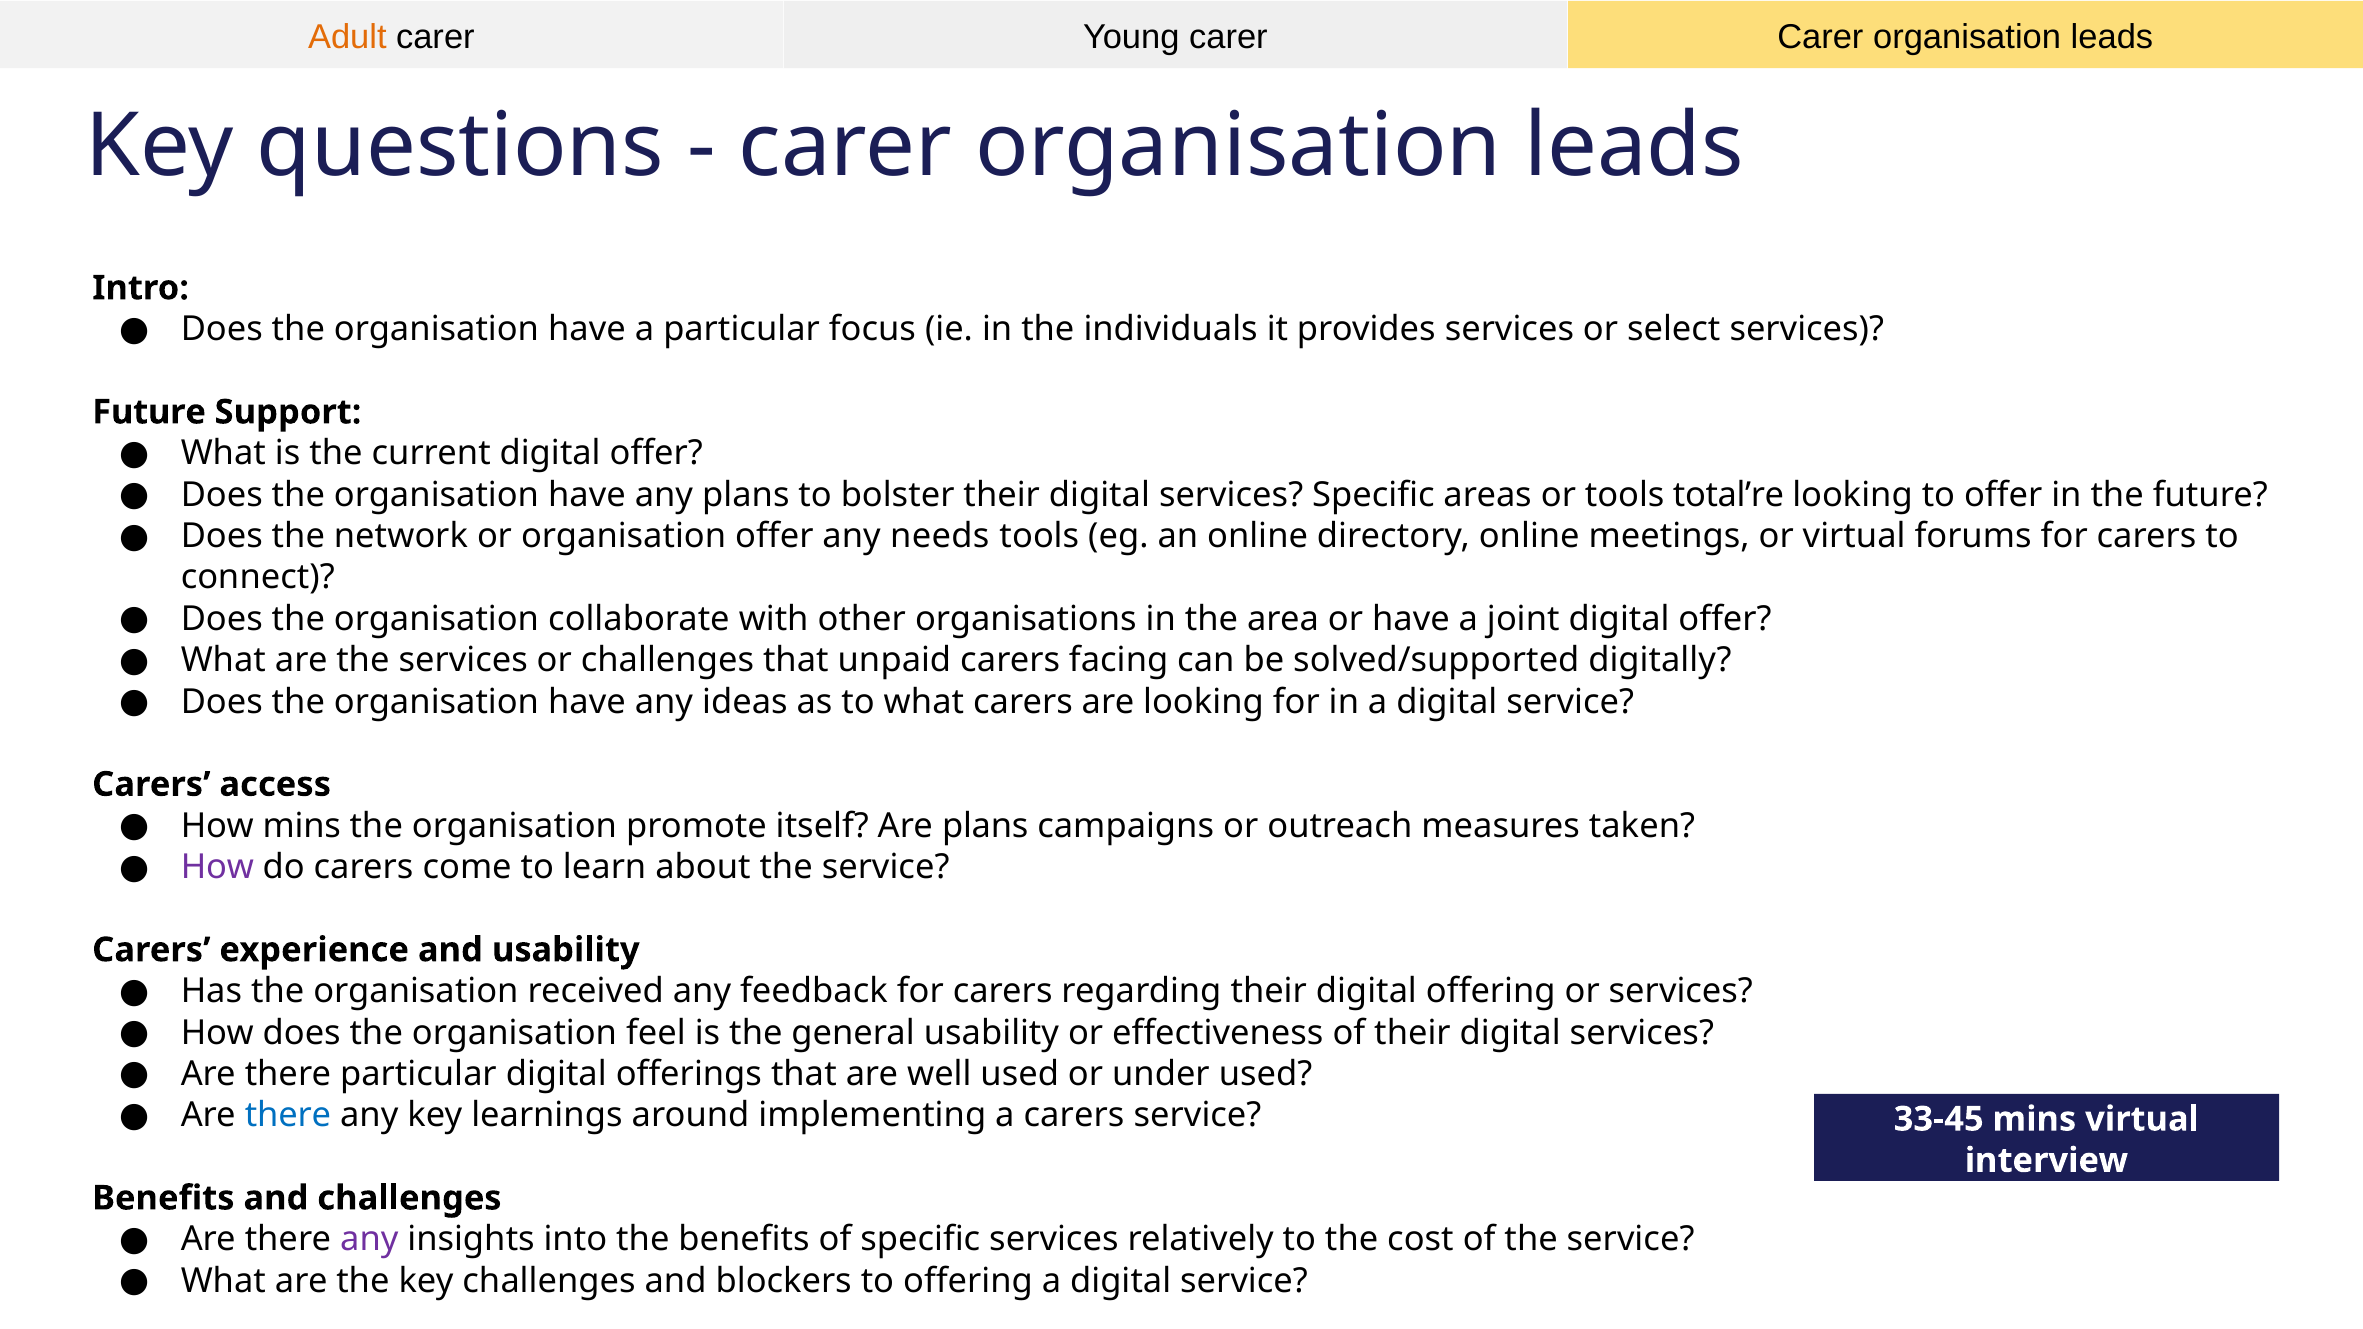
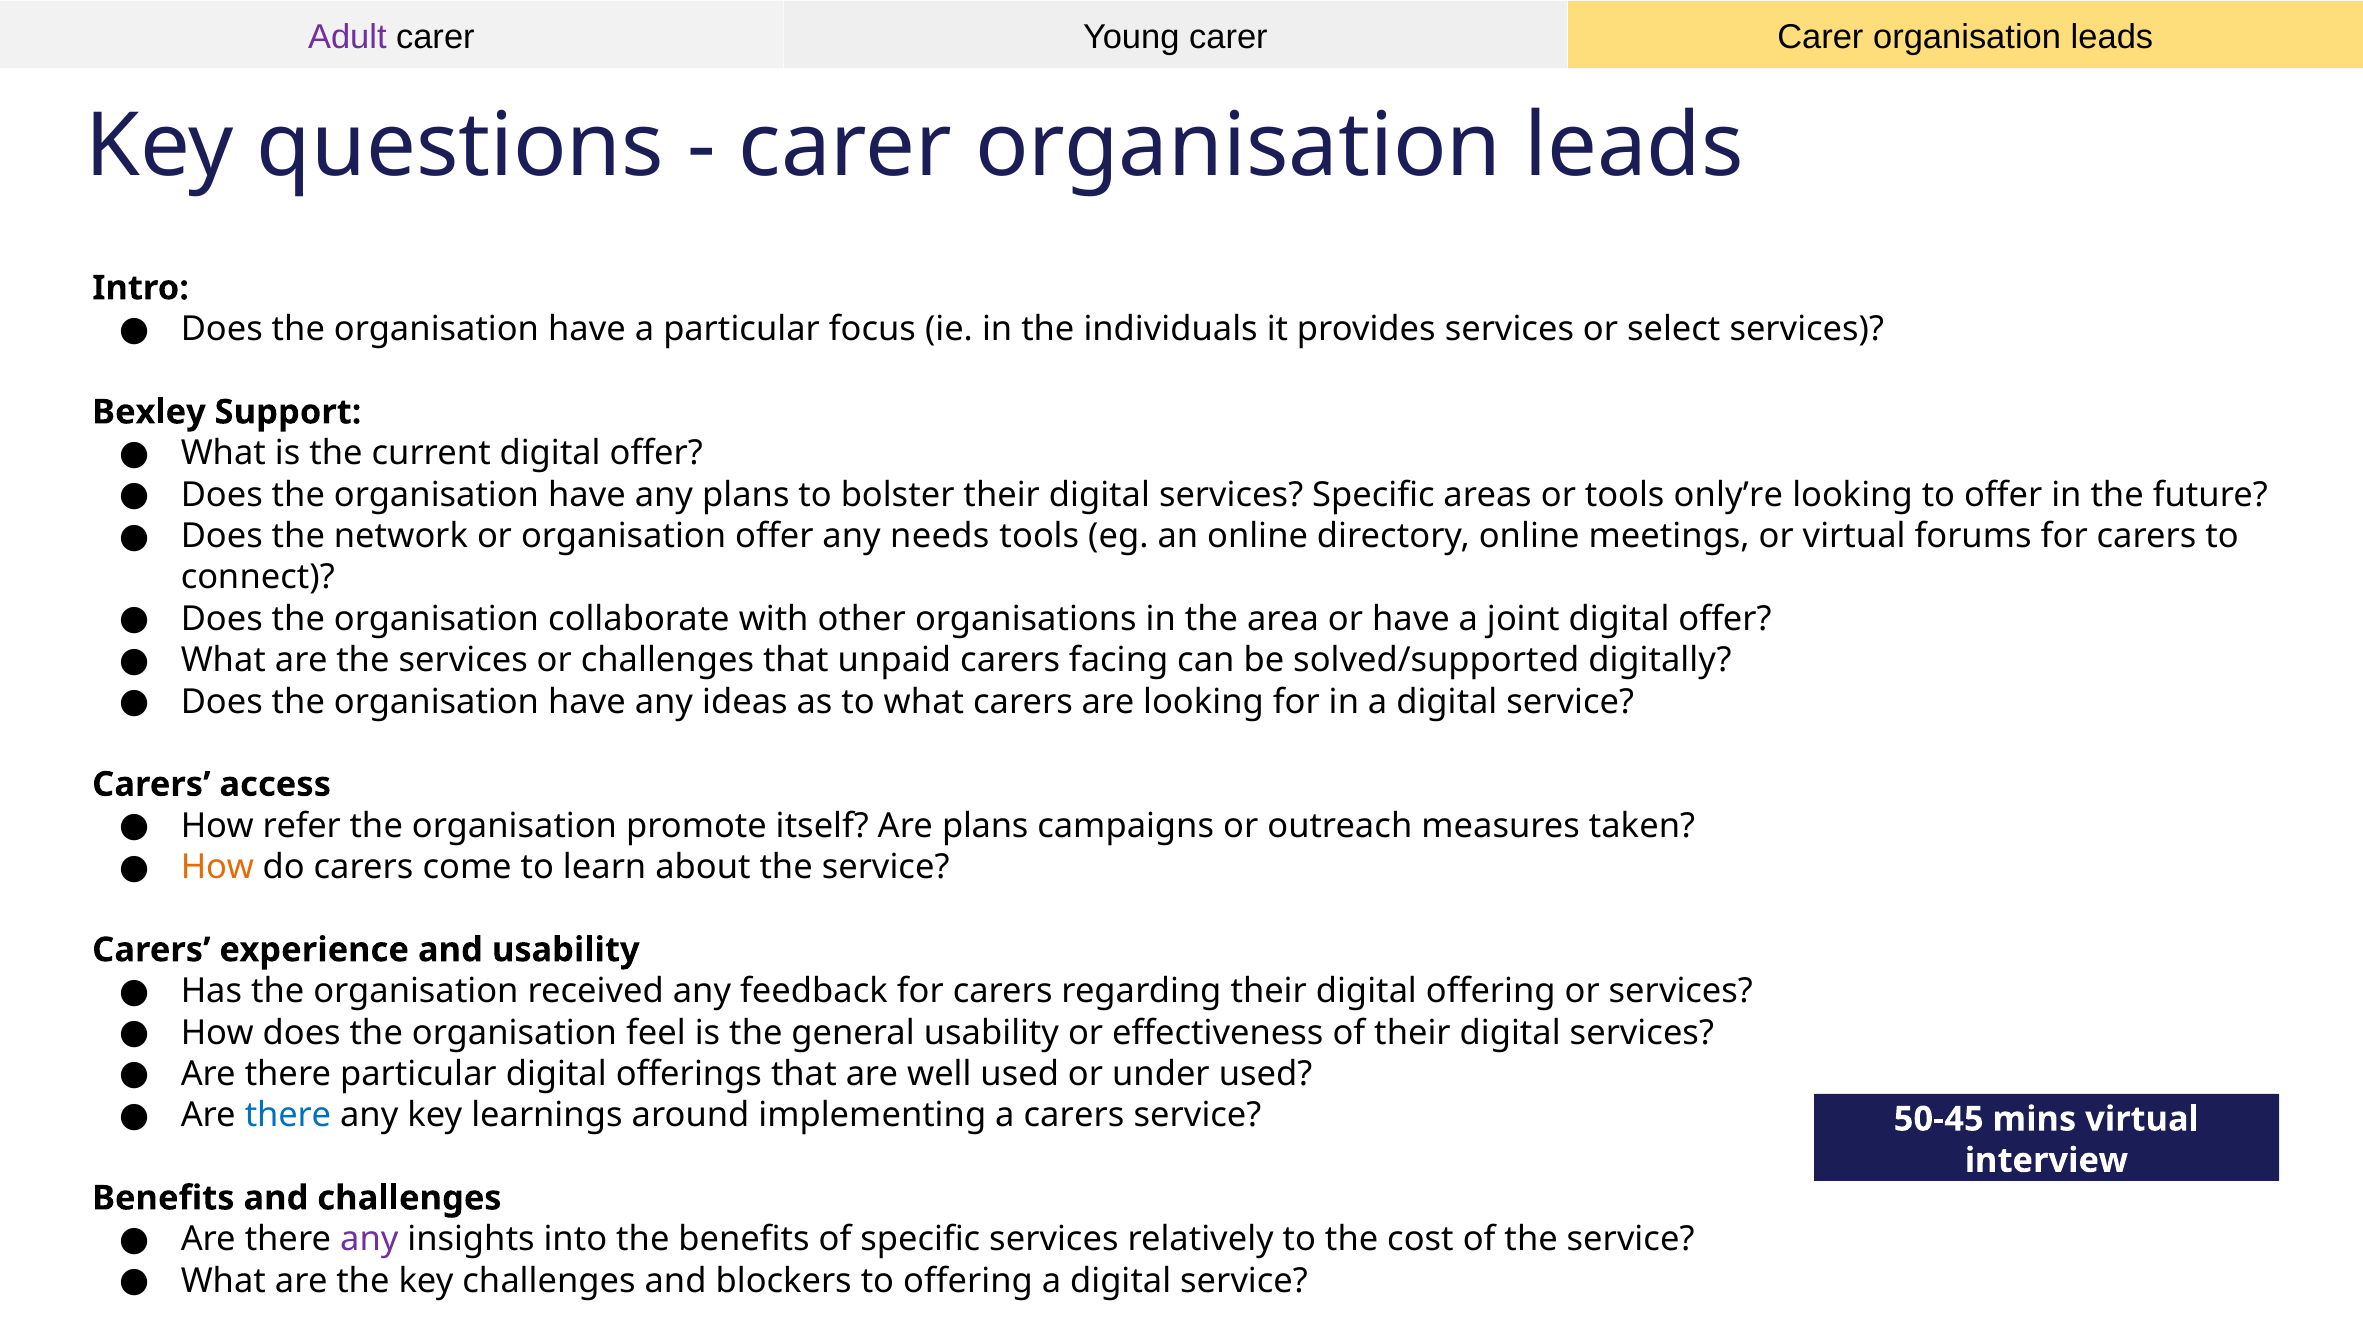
Adult colour: orange -> purple (347, 37)
Future: Future -> Bexley (149, 412)
total’re: total’re -> only’re (1728, 495)
How mins: mins -> refer (302, 826)
How colour: purple -> orange (217, 867)
33-45: 33-45 -> 50-45 (1939, 1119)
